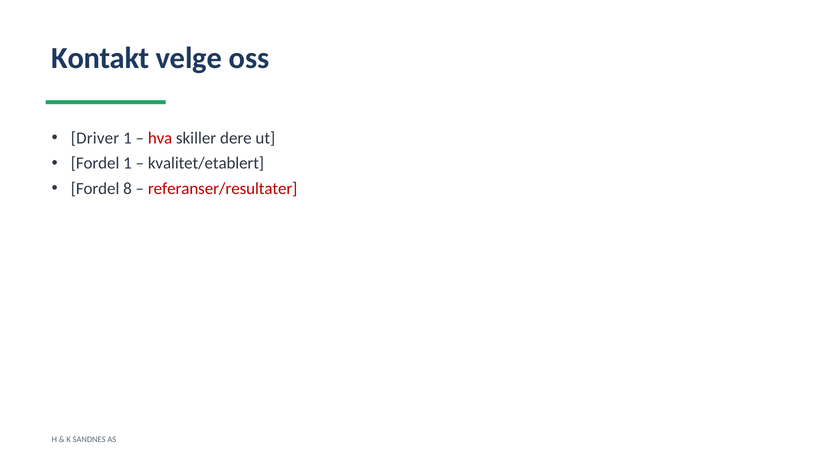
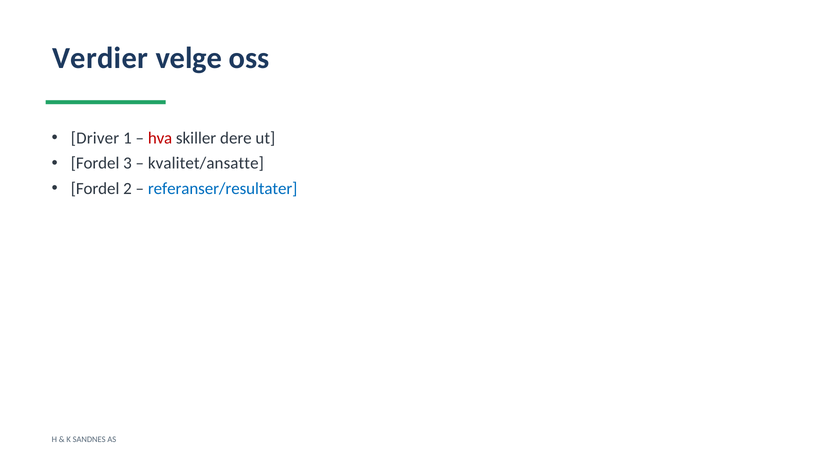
Kontakt: Kontakt -> Verdier (100, 58)
Fordel 1: 1 -> 3 (127, 163)
kvalitet/etablert: kvalitet/etablert -> kvalitet/ansatte (206, 163)
8: 8 -> 2 (127, 189)
referanser/resultater colour: red -> blue (223, 189)
